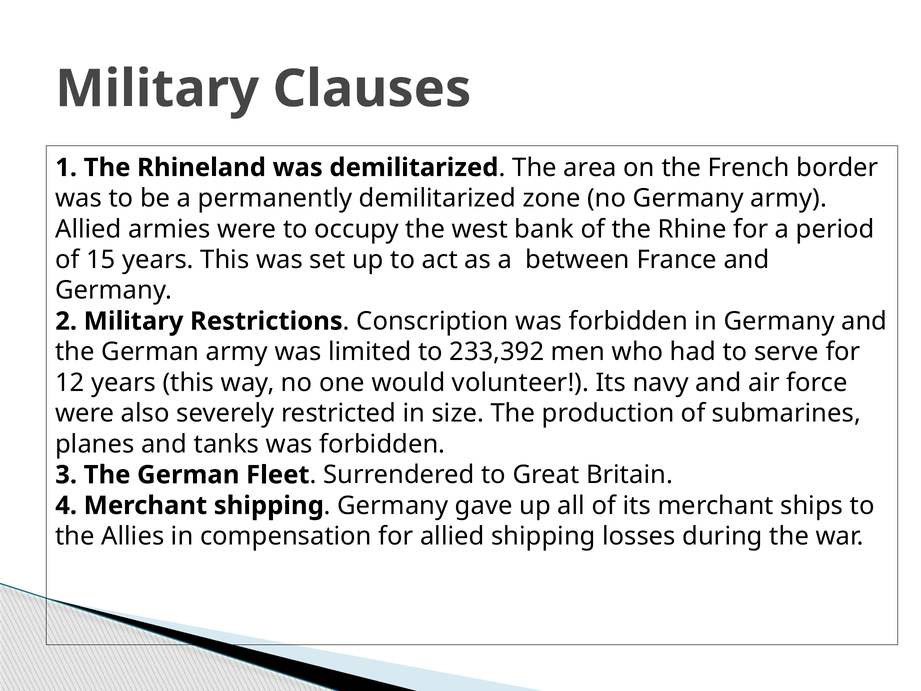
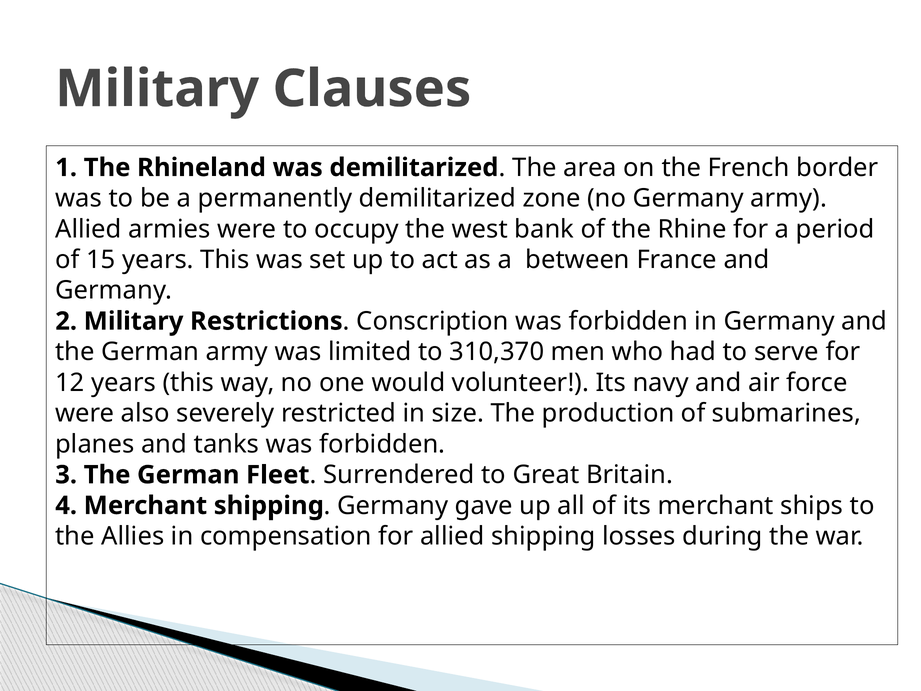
233,392: 233,392 -> 310,370 (497, 352)
